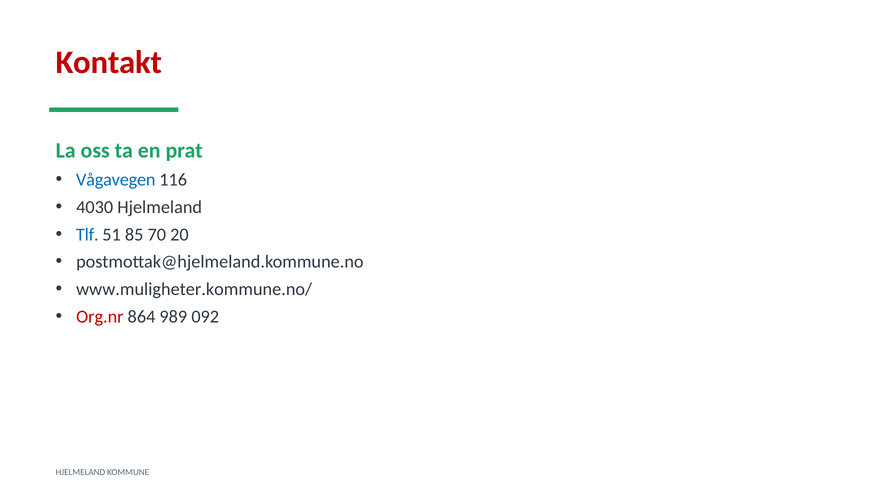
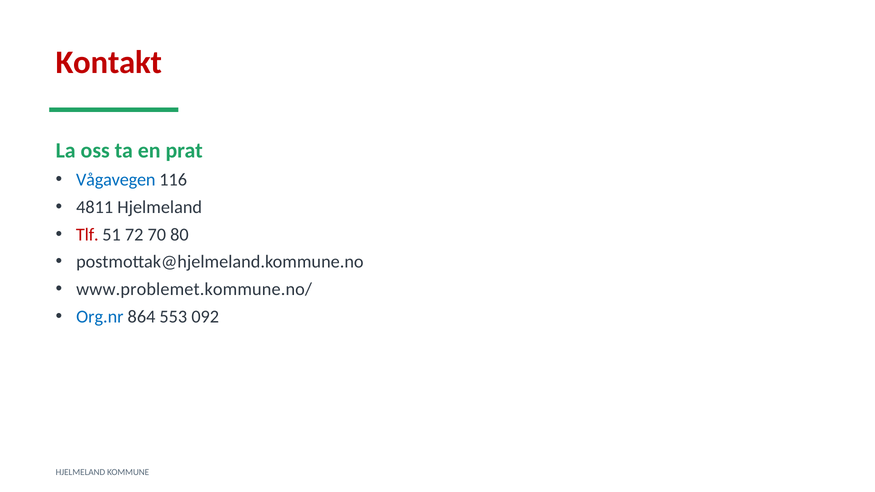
4030: 4030 -> 4811 (95, 207)
Tlf colour: blue -> red (87, 235)
85: 85 -> 72 (134, 235)
20: 20 -> 80 (179, 235)
www.muligheter.kommune.no/: www.muligheter.kommune.no/ -> www.problemet.kommune.no/ (194, 289)
Org.nr colour: red -> blue (100, 317)
989: 989 -> 553 (173, 317)
